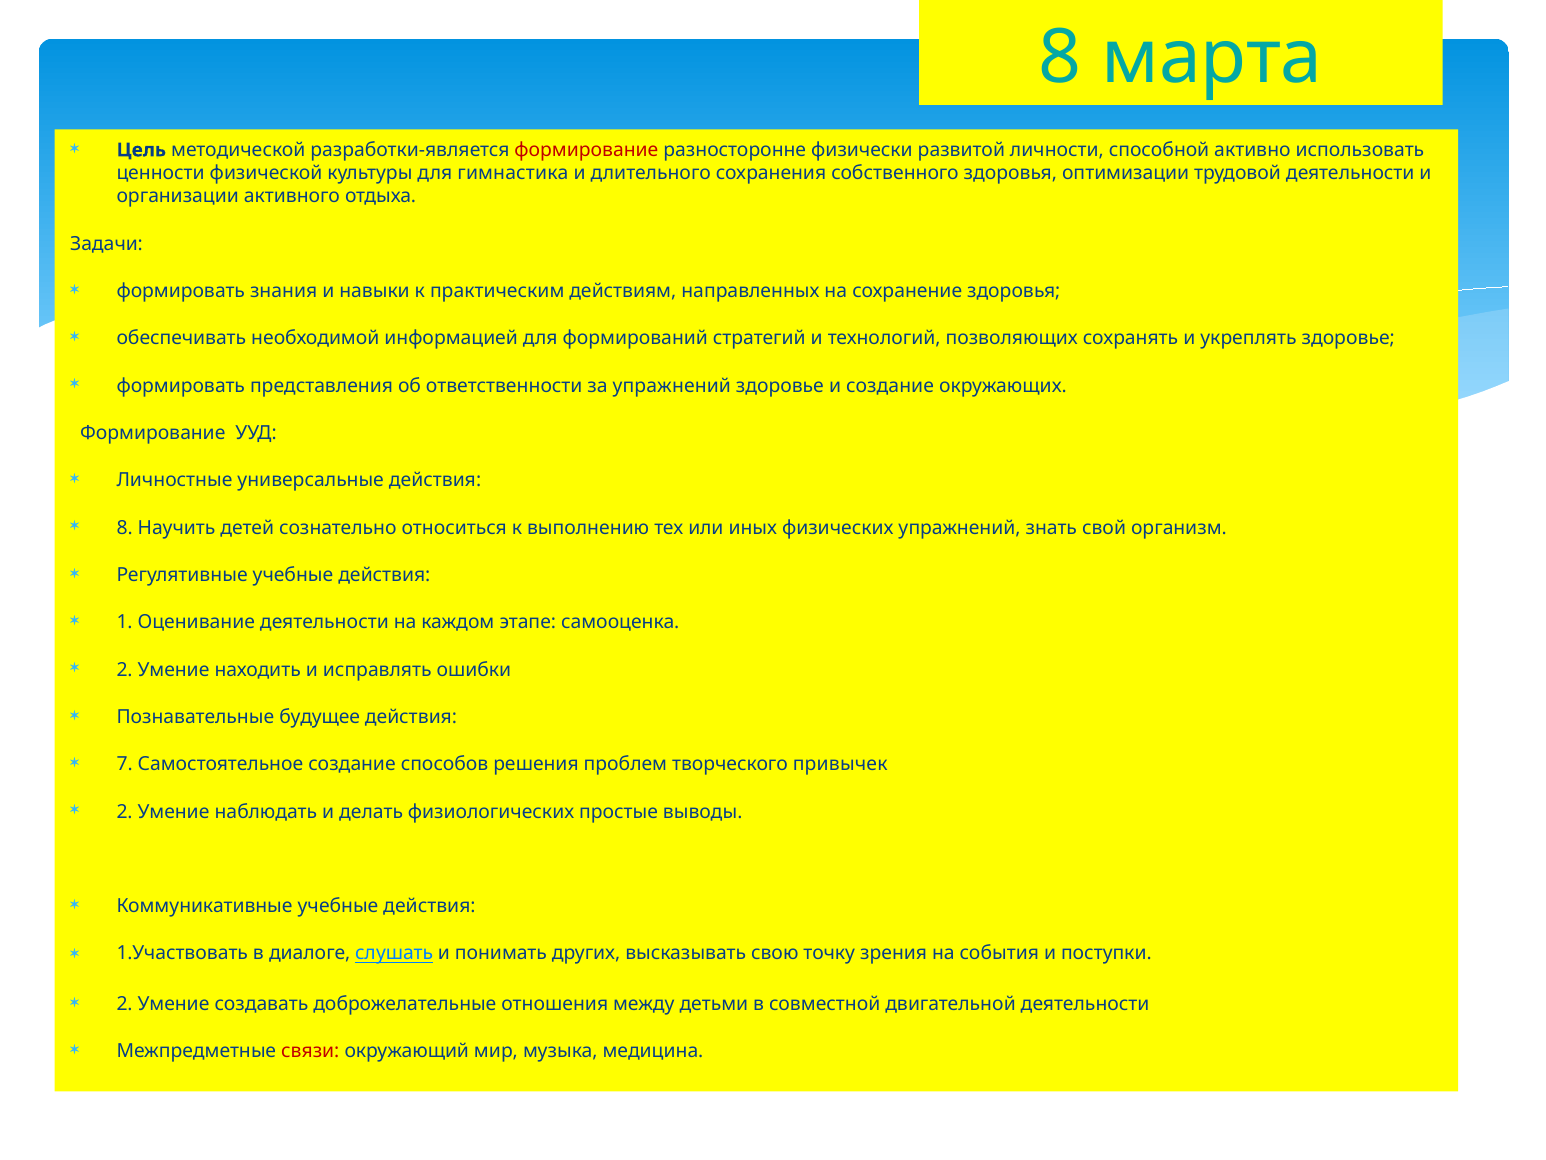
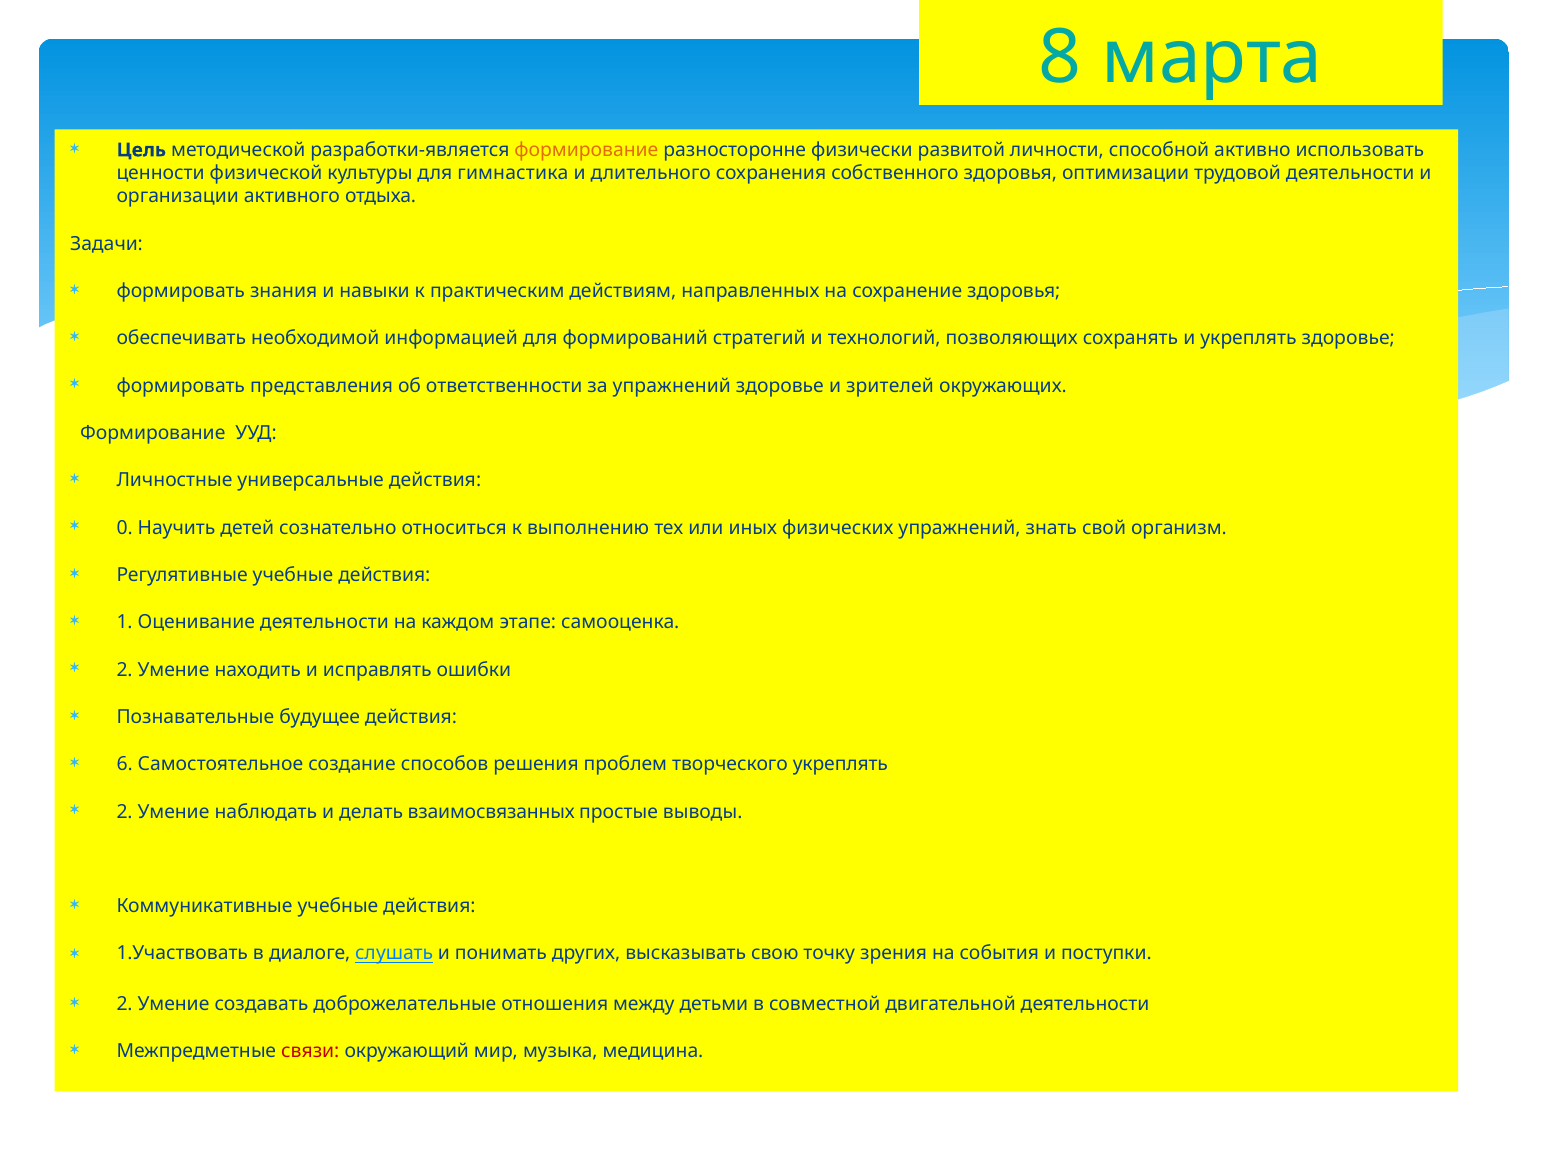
формирование colour: red -> orange (586, 150)
и создание: создание -> зрителей (890, 386)
8: 8 -> 0 (125, 528)
7: 7 -> 6 (125, 764)
творческого привычек: привычек -> укреплять (840, 764)
физиологических: физиологических -> взаимосвязанных (491, 811)
